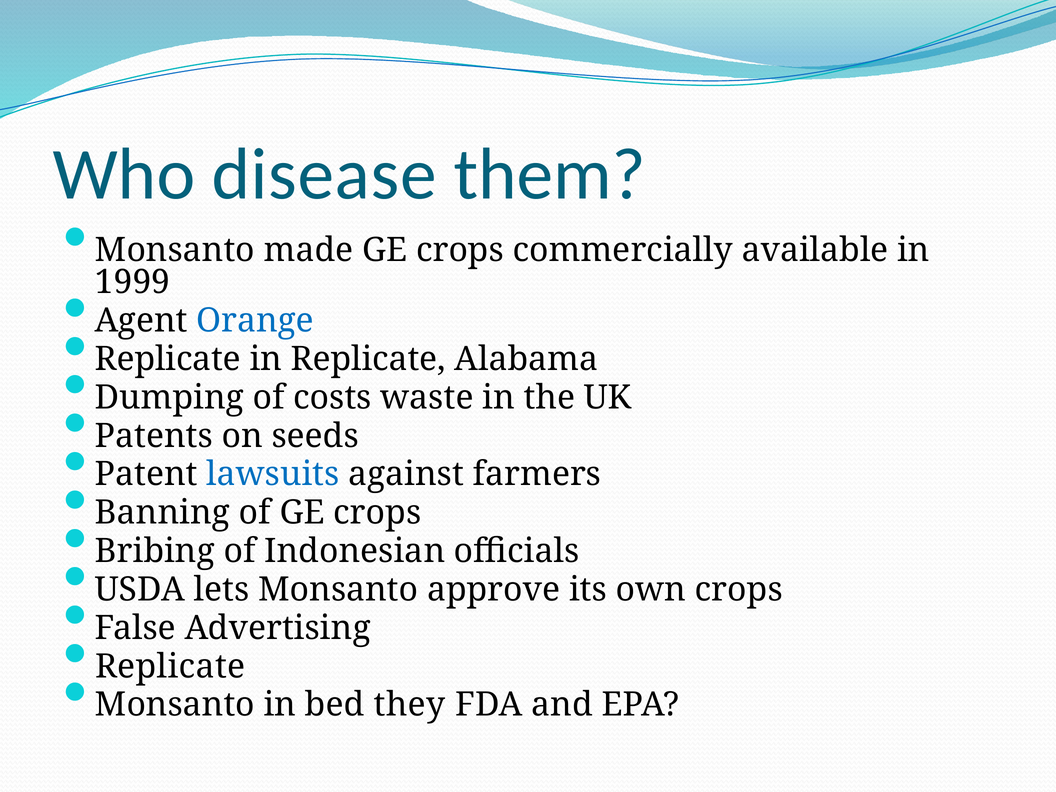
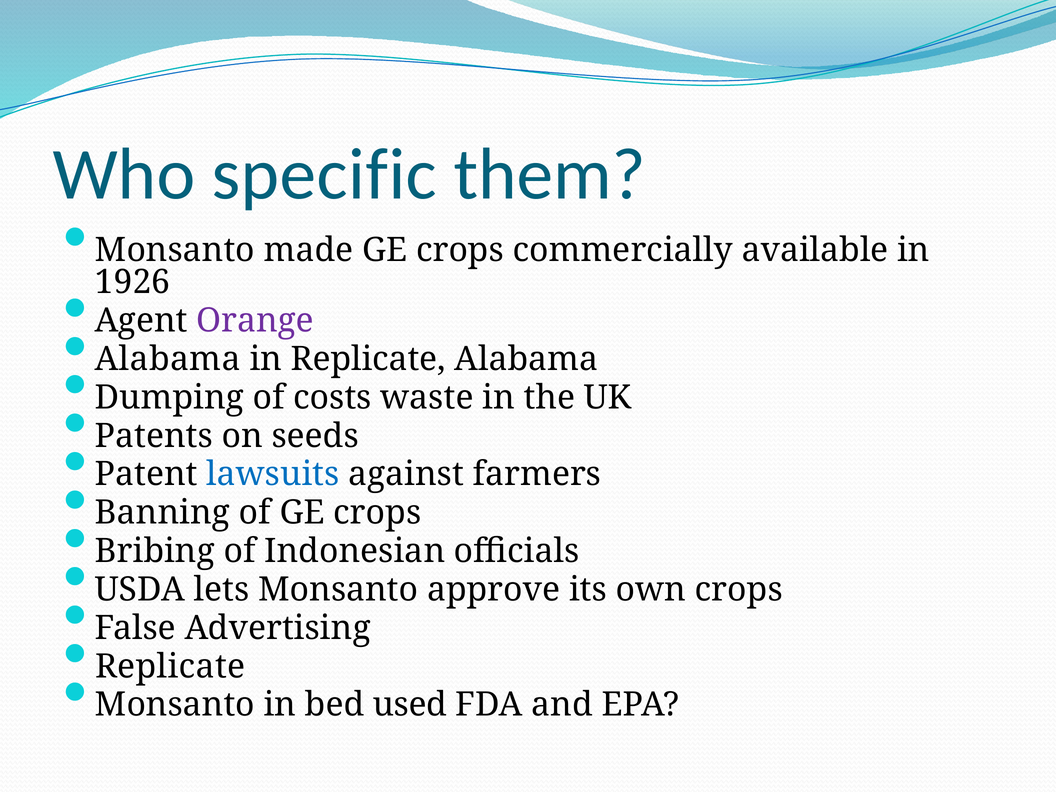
disease: disease -> specific (324, 174)
1999: 1999 -> 1926 (133, 282)
Orange colour: blue -> purple (255, 321)
Replicate: Replicate -> Alabama (168, 359)
they: they -> used (410, 705)
